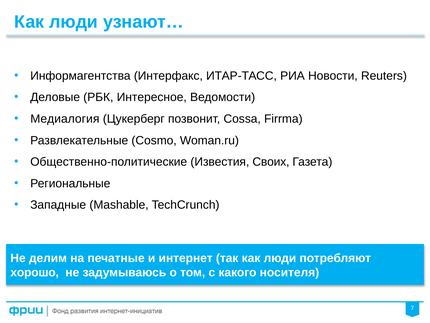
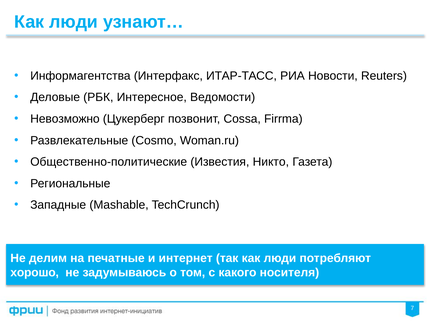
Медиалогия: Медиалогия -> Невозможно (65, 119)
Своих: Своих -> Никто (271, 162)
